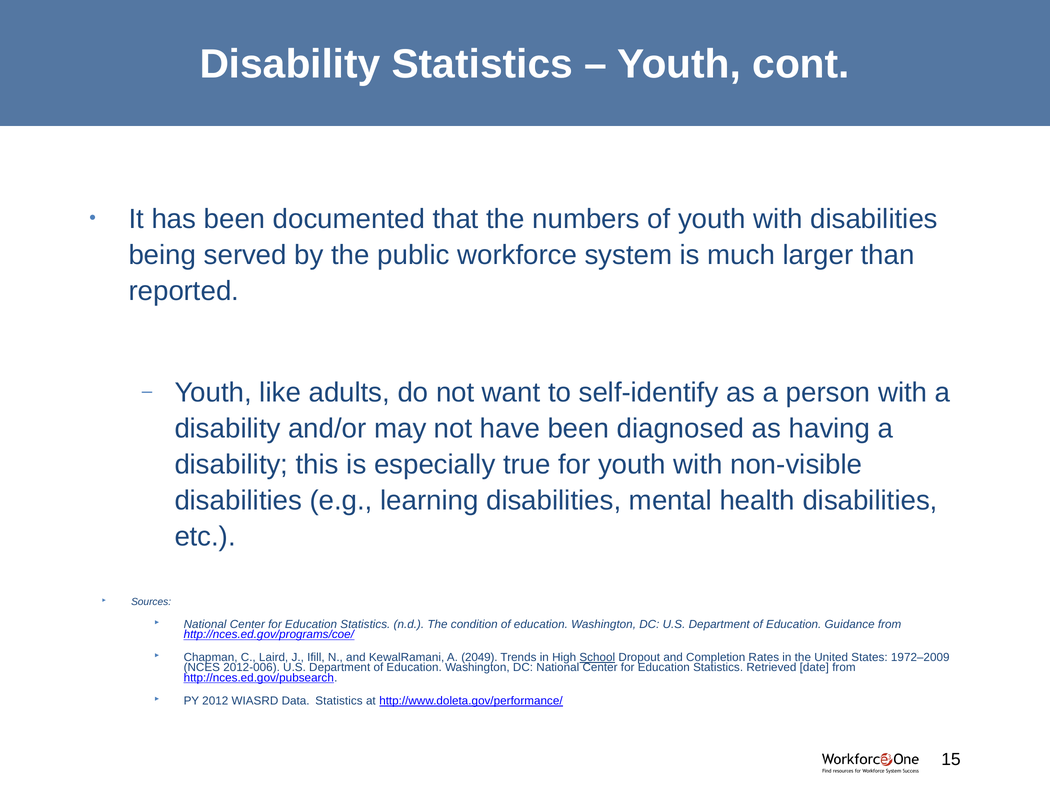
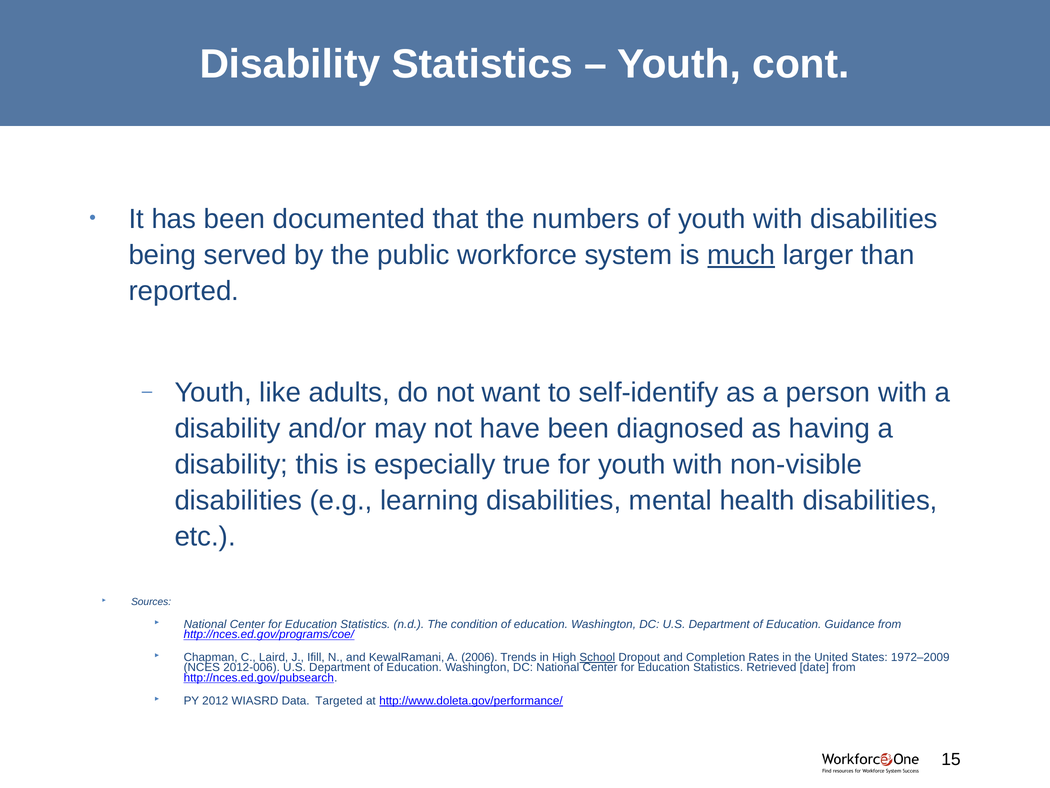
much underline: none -> present (741, 255)
2049: 2049 -> 2006 (479, 657)
Data Statistics: Statistics -> Targeted (339, 700)
